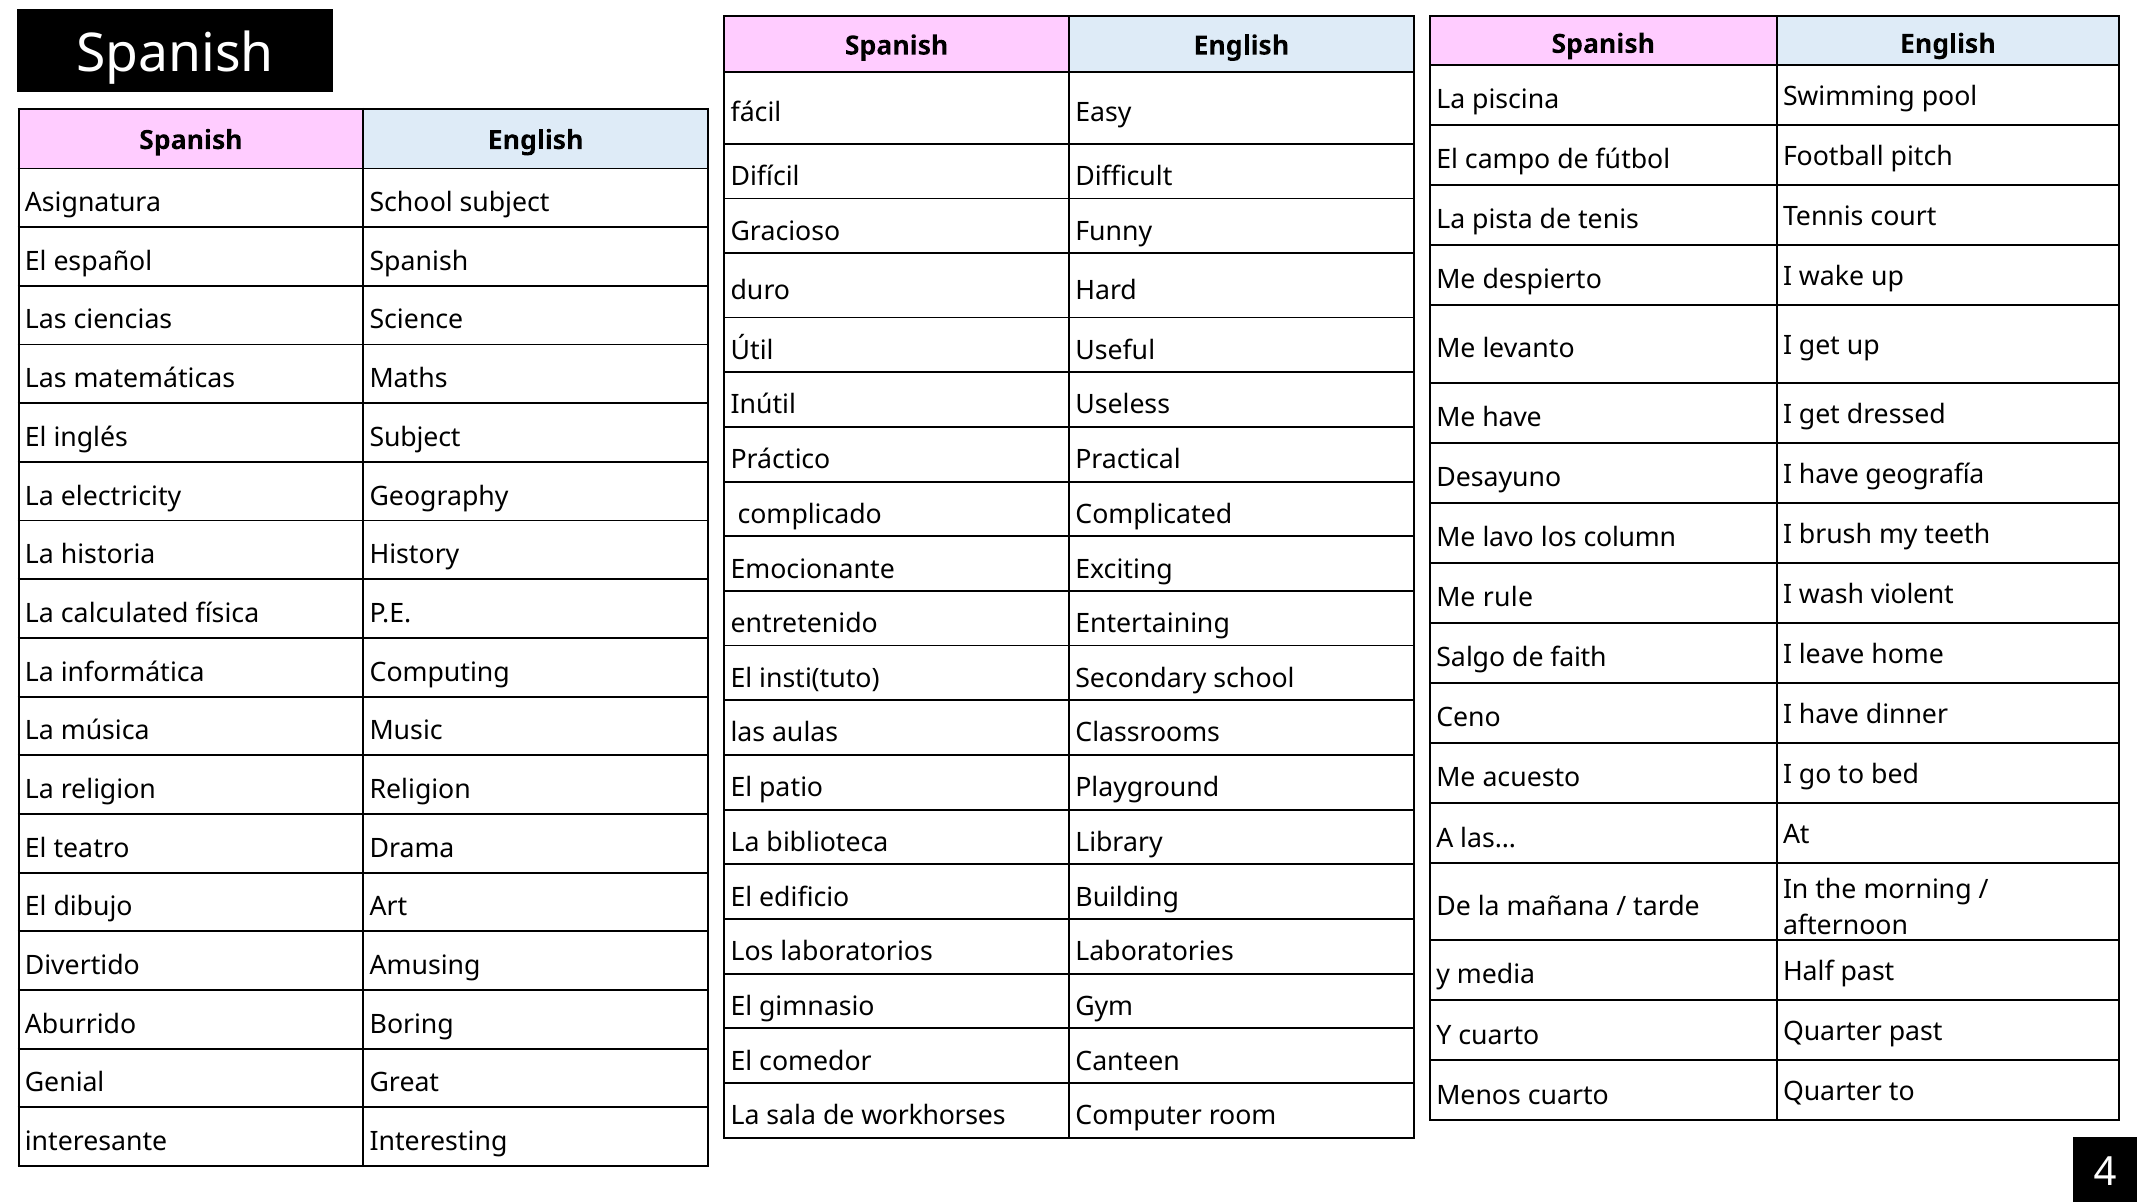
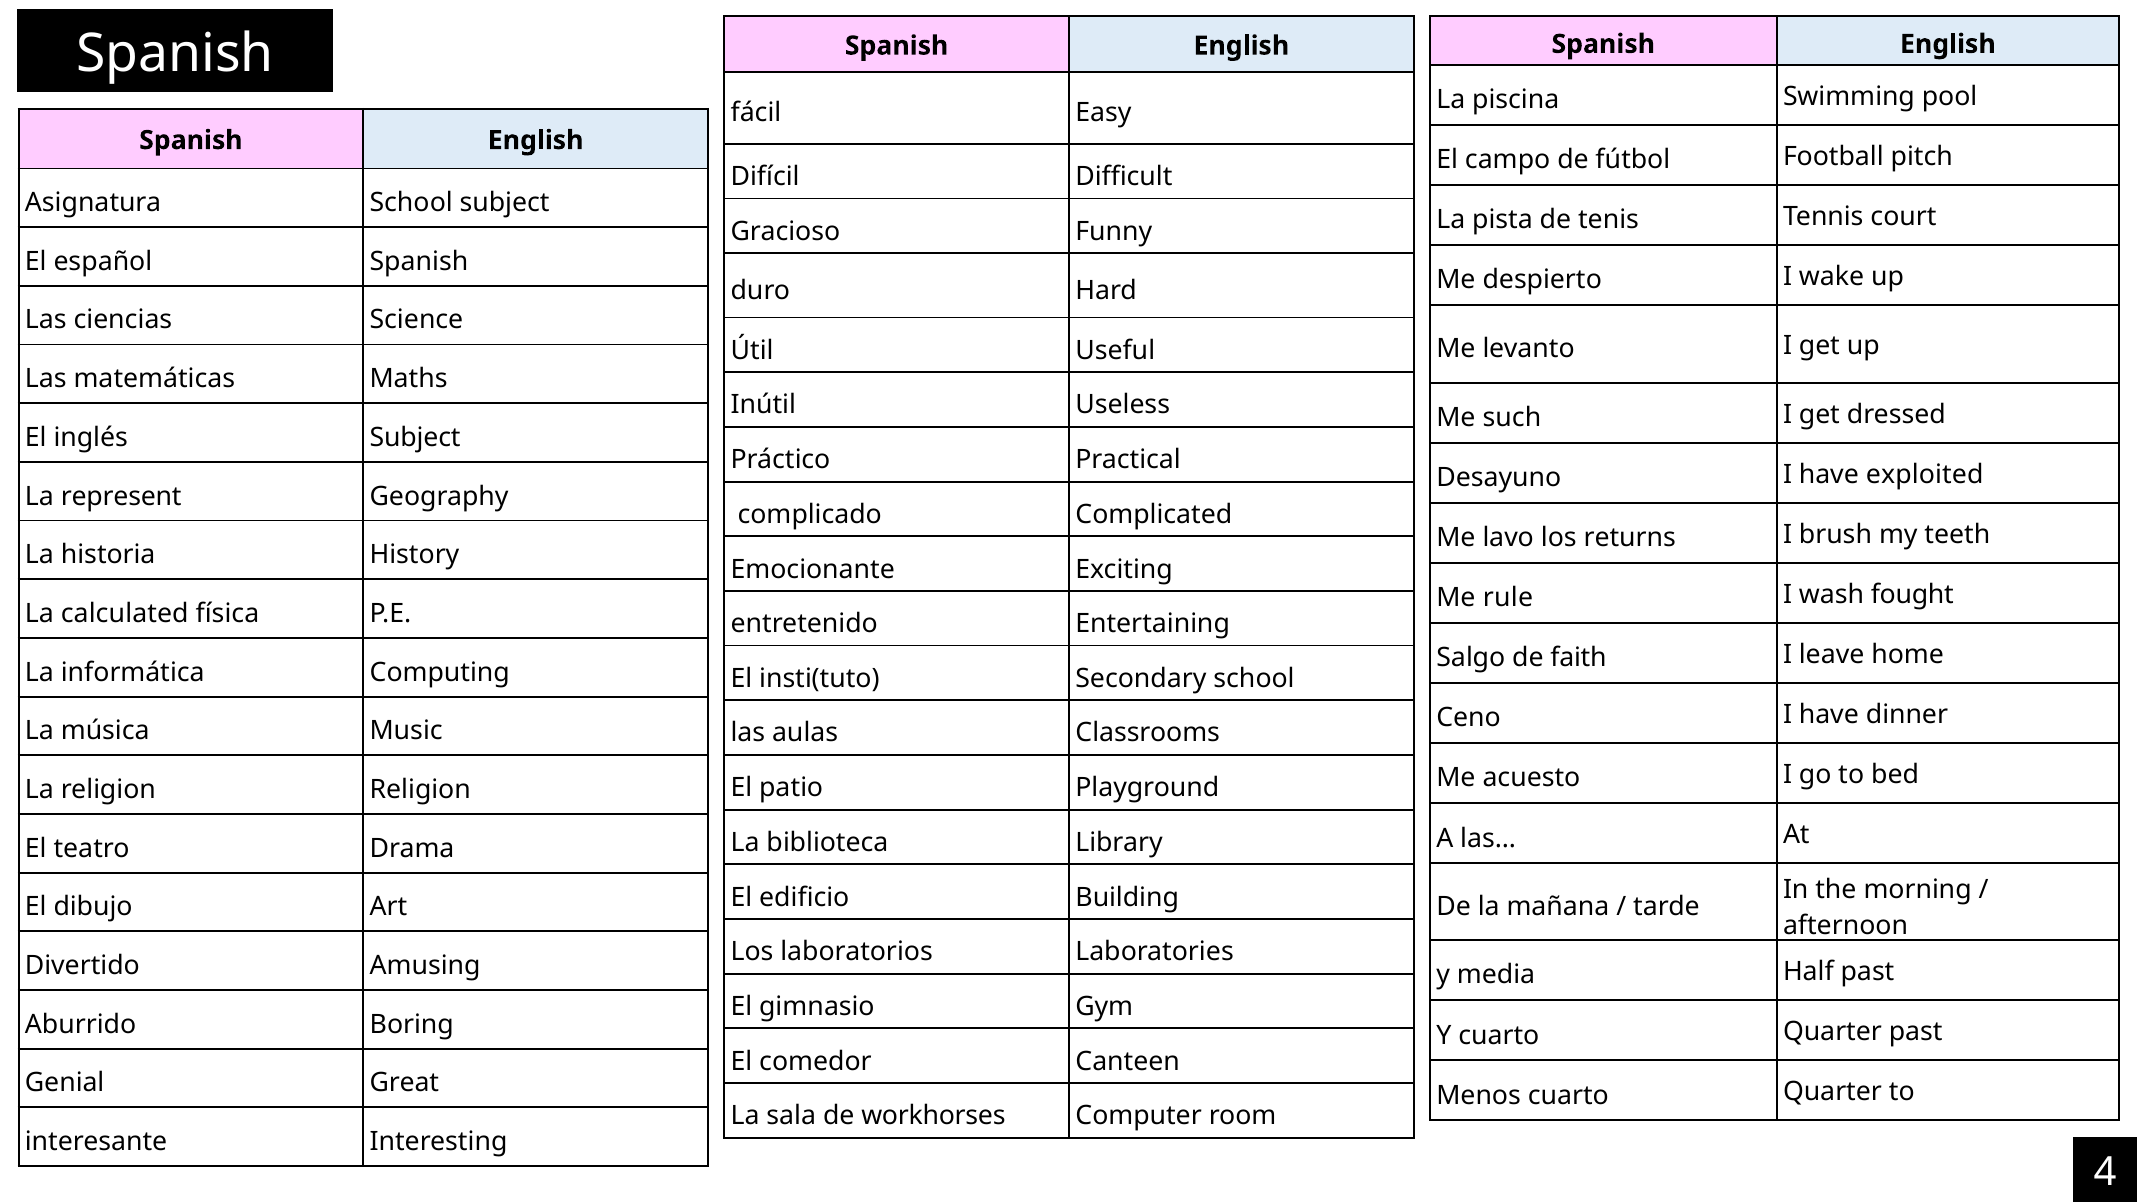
Me have: have -> such (1512, 418)
geografía: geografía -> exploited (1925, 474)
electricity: electricity -> represent (121, 496)
column: column -> returns (1630, 538)
violent: violent -> fought (1912, 595)
